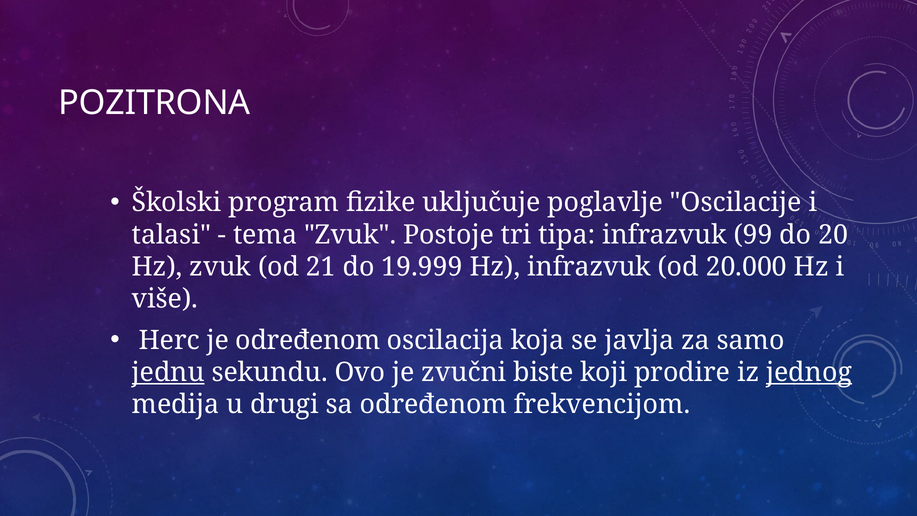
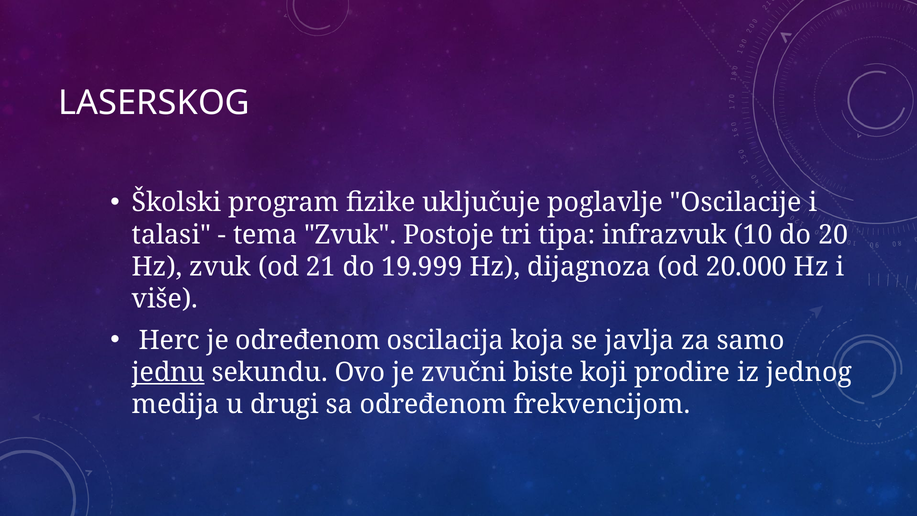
POZITRONA: POZITRONA -> LASERSKOG (154, 103)
99: 99 -> 10 (753, 235)
Hz infrazvuk: infrazvuk -> dijagnoza (589, 267)
jednog underline: present -> none (809, 372)
